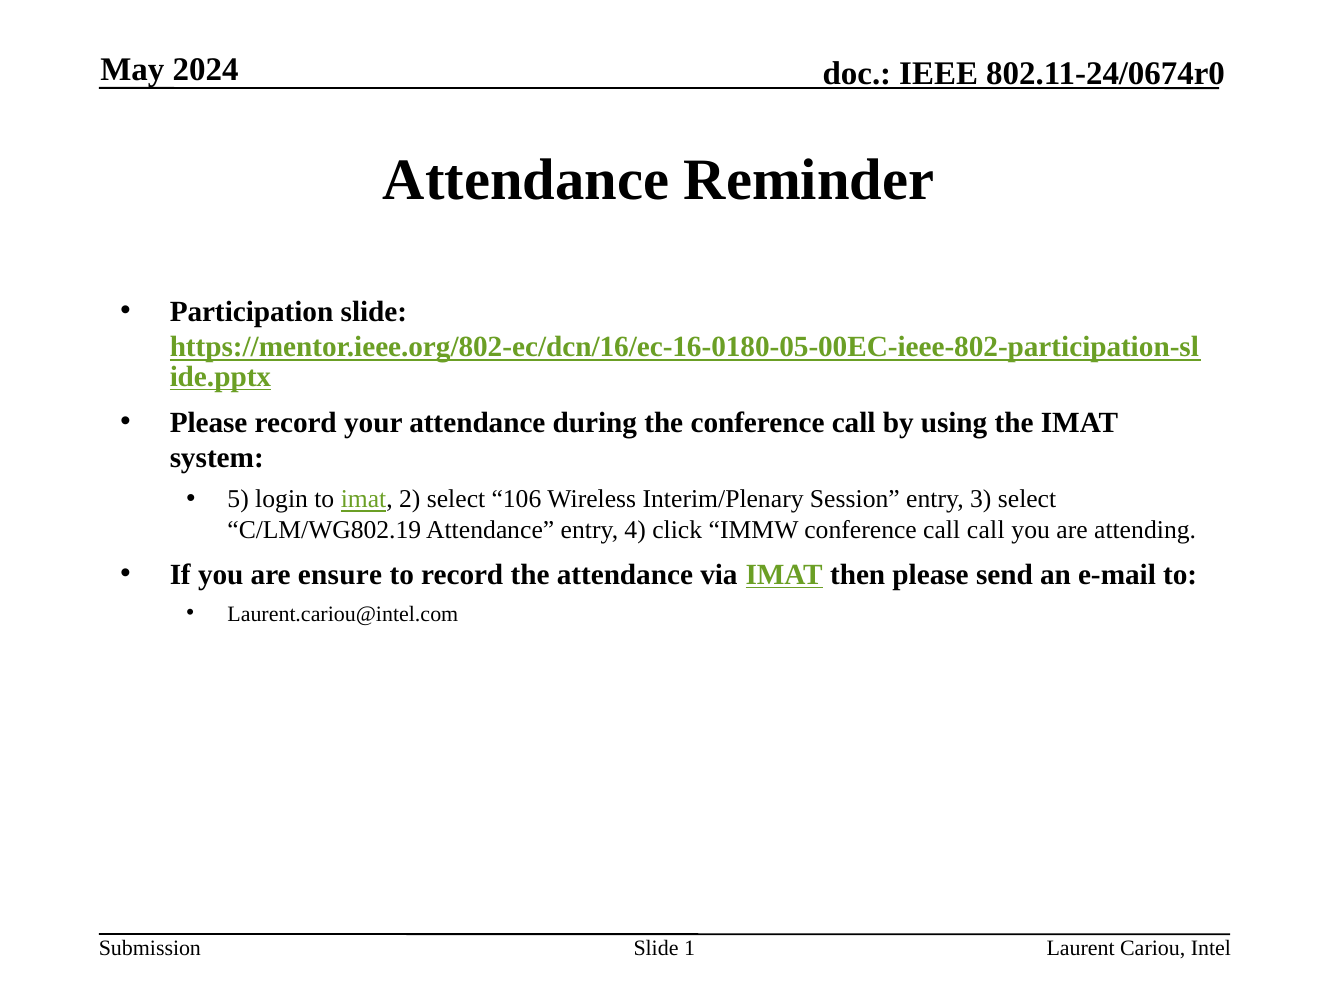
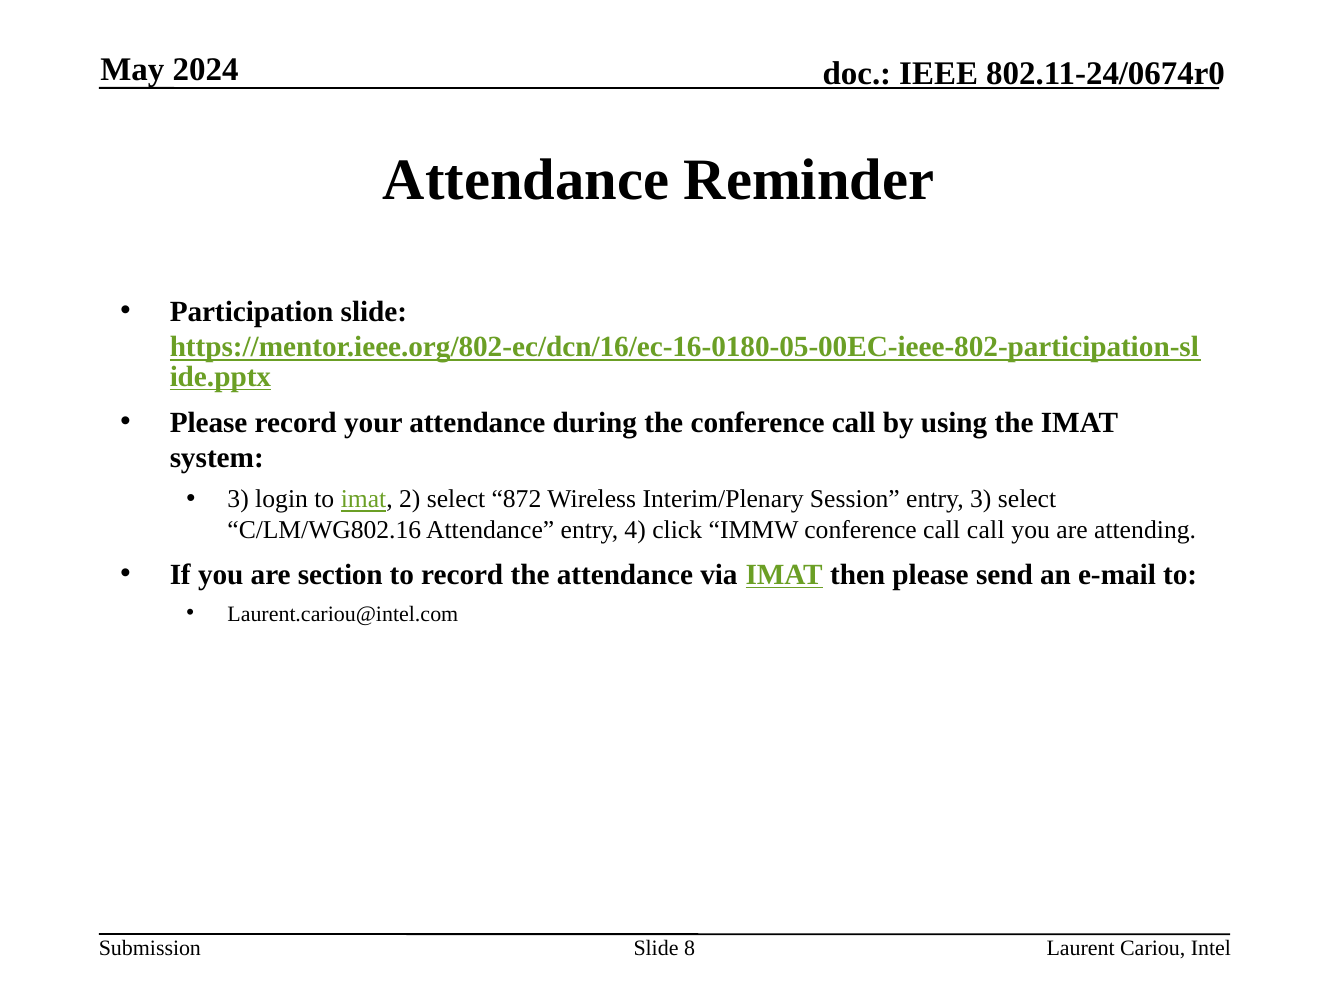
5: 5 -> 3 (238, 499)
106: 106 -> 872 (516, 499)
C/LM/WG802.19: C/LM/WG802.19 -> C/LM/WG802.16 (324, 530)
ensure: ensure -> section (340, 574)
1: 1 -> 8 (690, 948)
